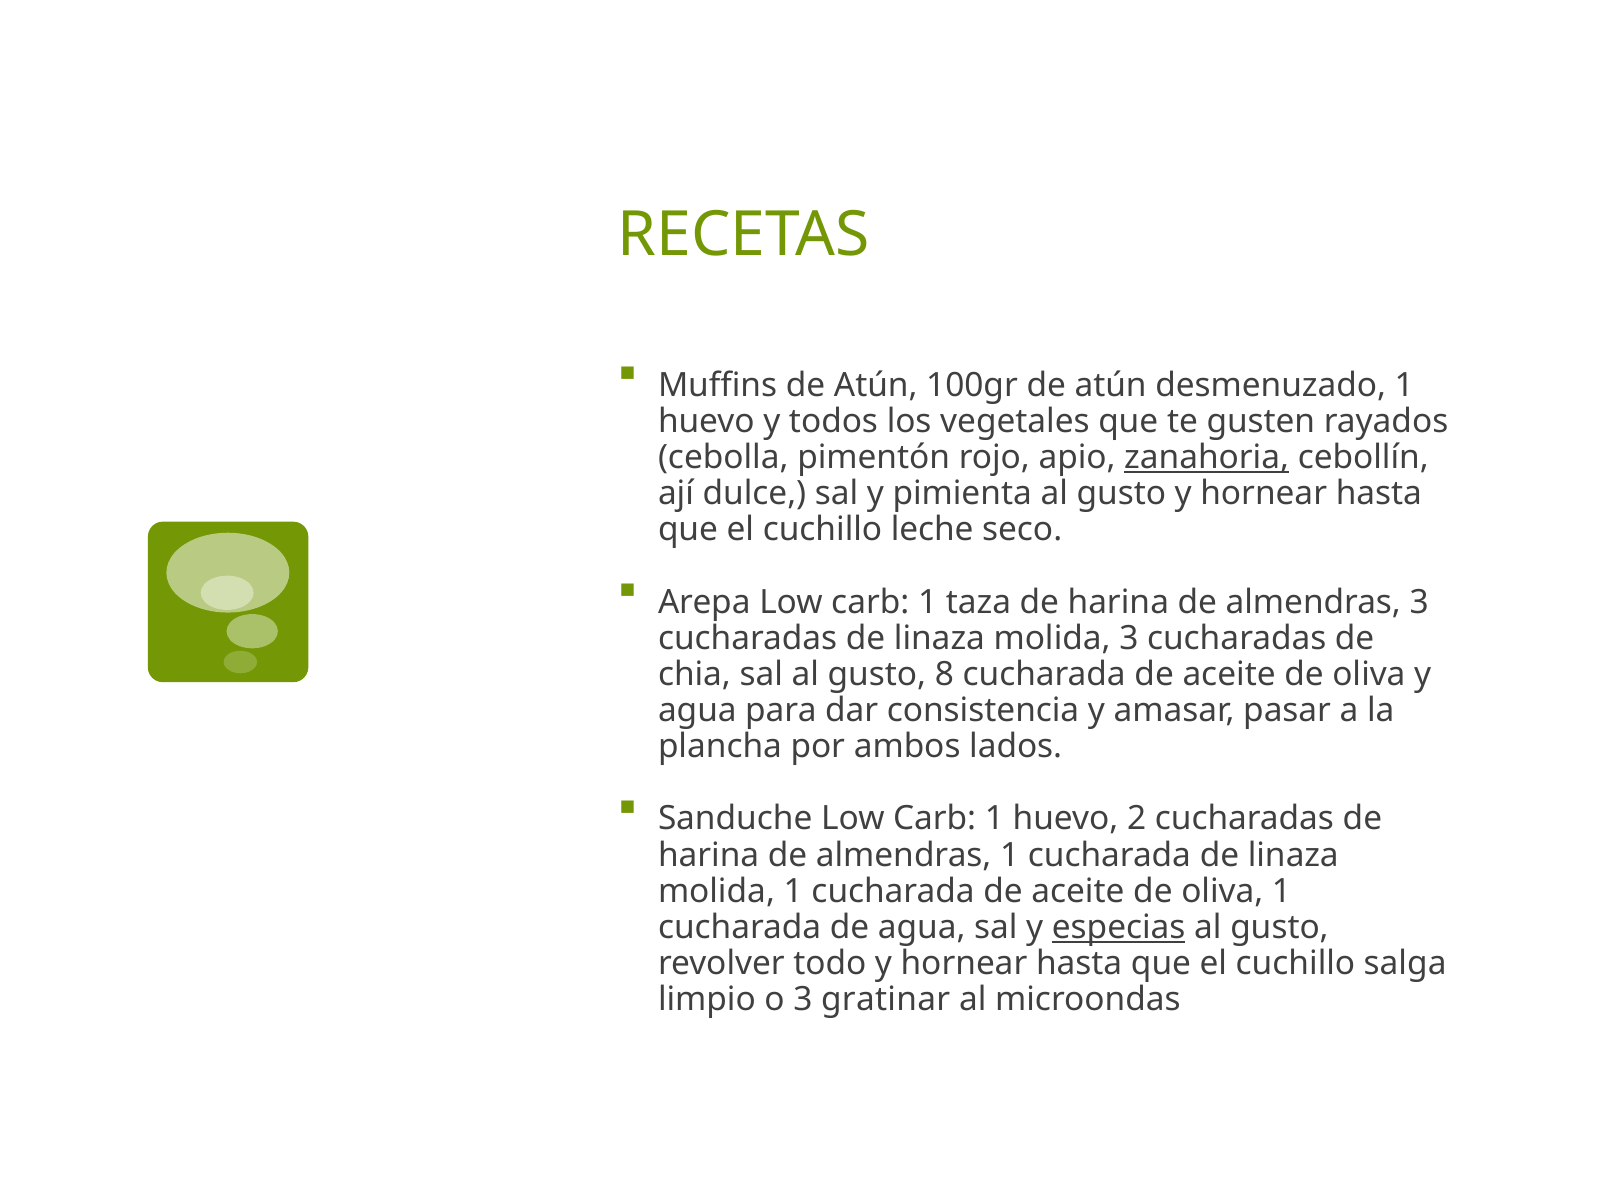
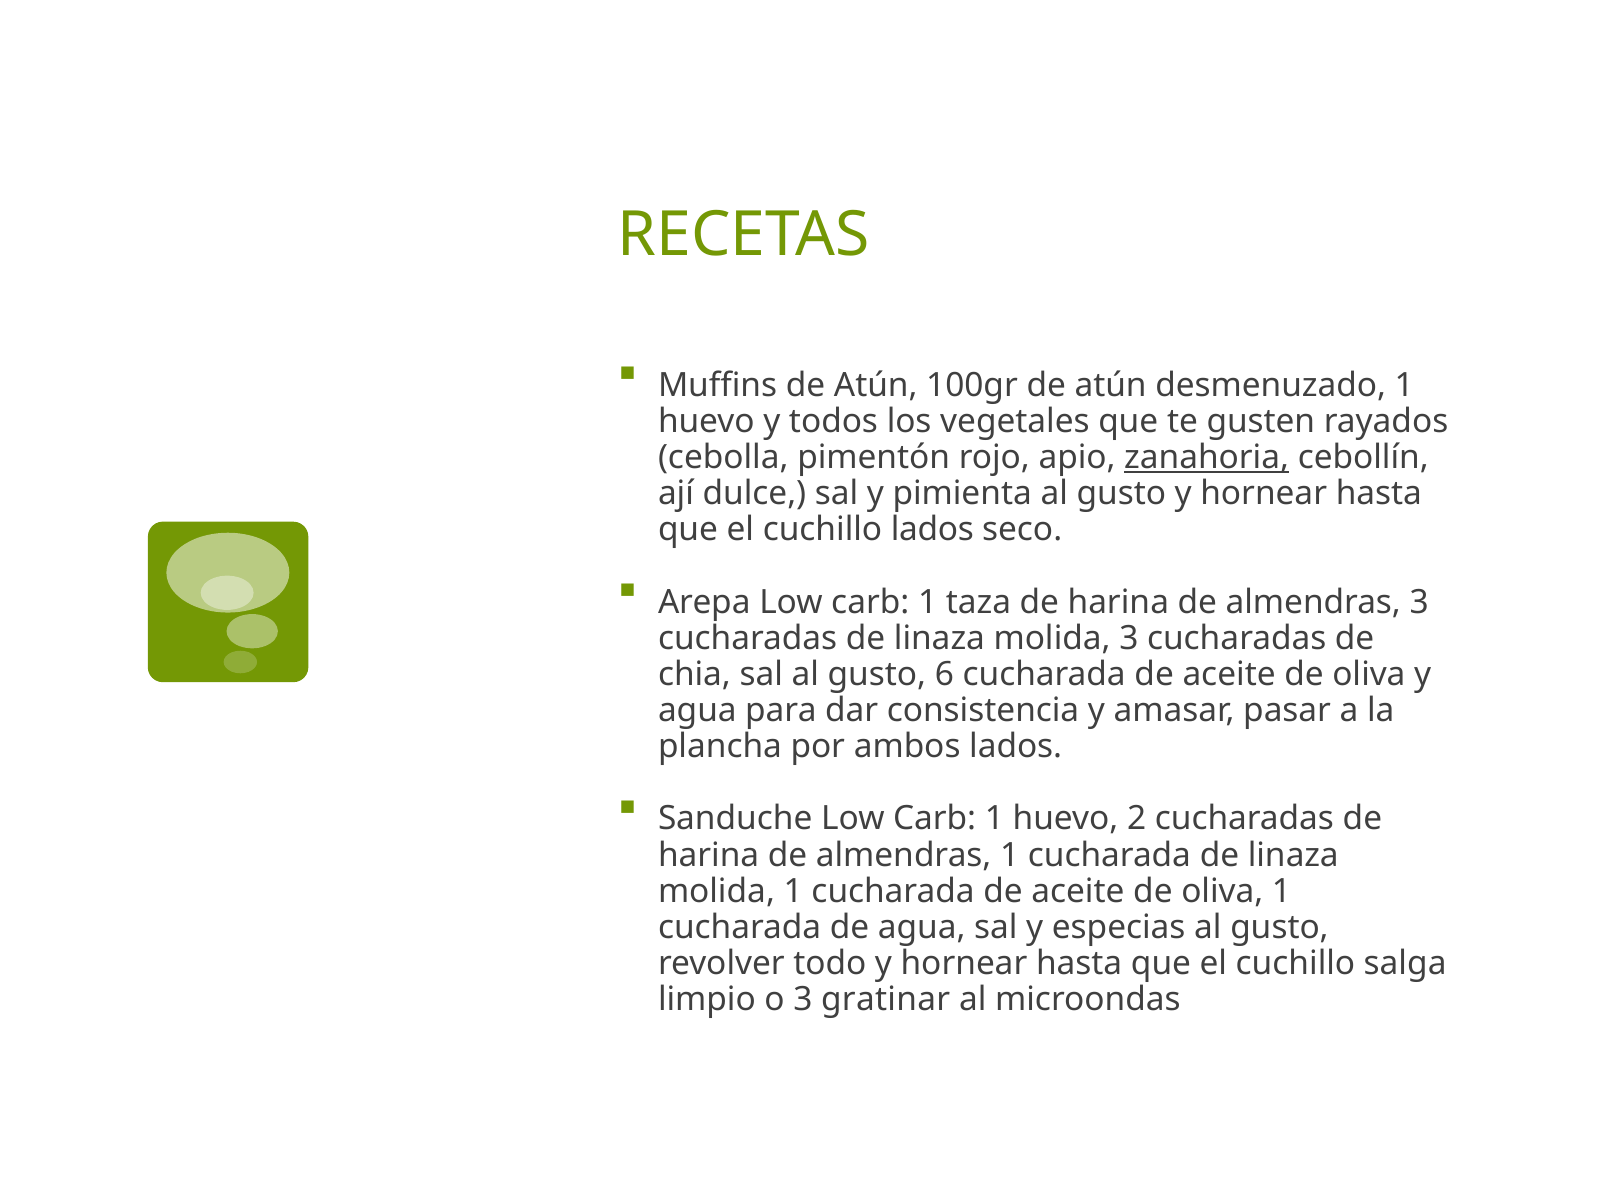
cuchillo leche: leche -> lados (932, 530)
8: 8 -> 6 (944, 674)
especias underline: present -> none (1119, 927)
